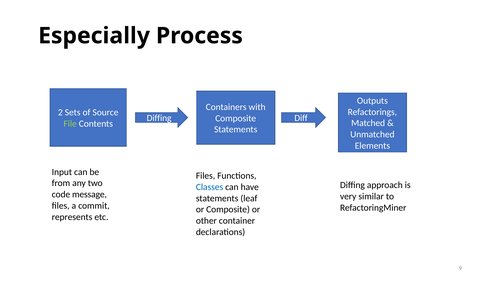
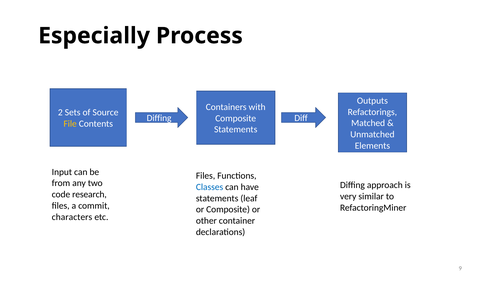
File colour: light green -> yellow (70, 124)
message: message -> research (89, 195)
represents: represents -> characters (72, 217)
